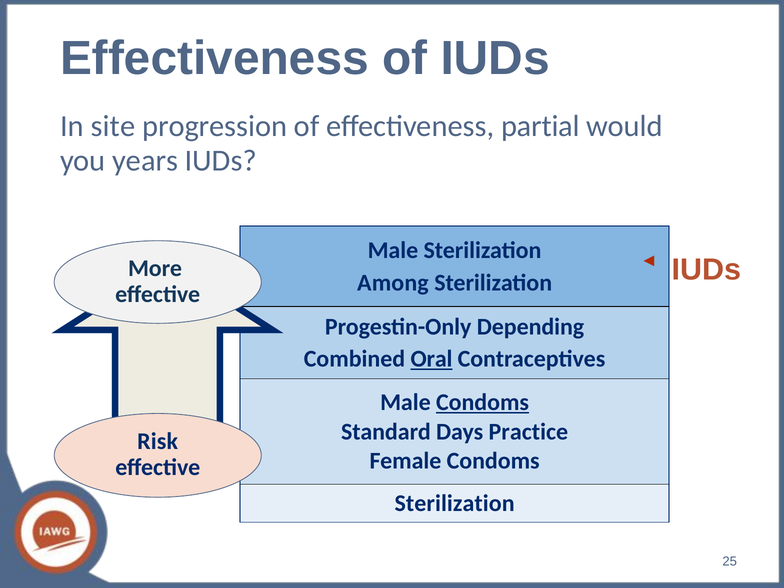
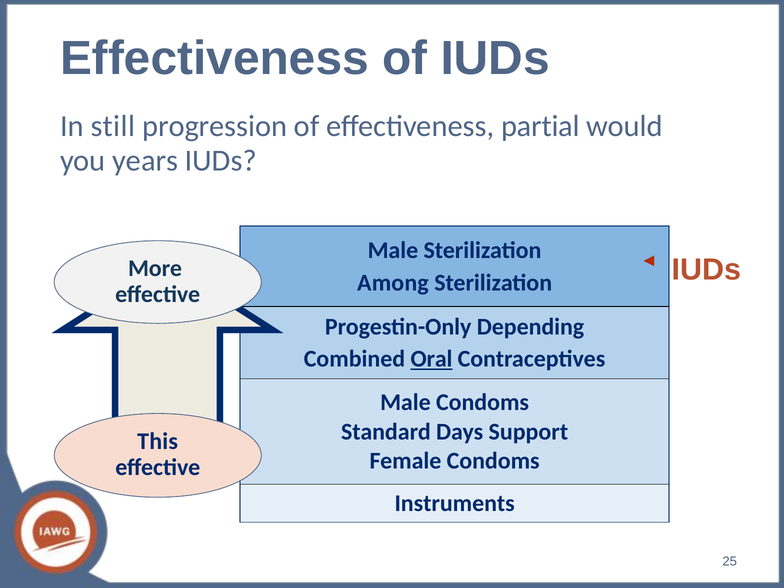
site: site -> still (113, 126)
Condoms underline: present -> none (483, 403)
Practice: Practice -> Support (528, 432)
Risk: Risk -> This (158, 441)
Sterilization: Sterilization -> Instruments (455, 503)
